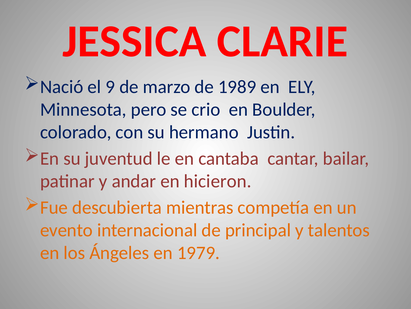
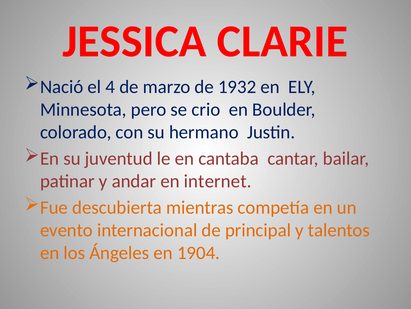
9: 9 -> 4 (110, 87)
1989: 1989 -> 1932 (237, 87)
hicieron: hicieron -> internet (218, 181)
1979: 1979 -> 1904 (199, 252)
